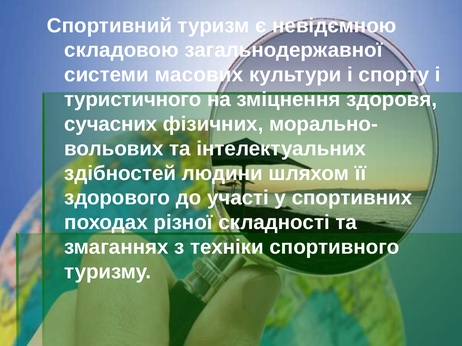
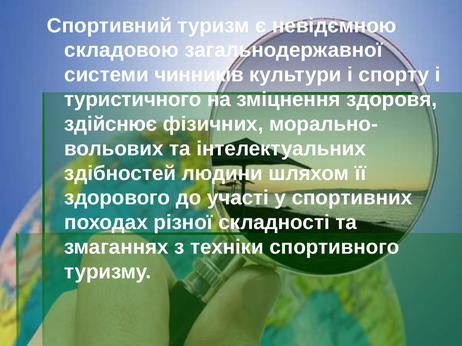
масових: масових -> чинників (199, 75)
сучасних: сучасних -> здійснює (111, 124)
